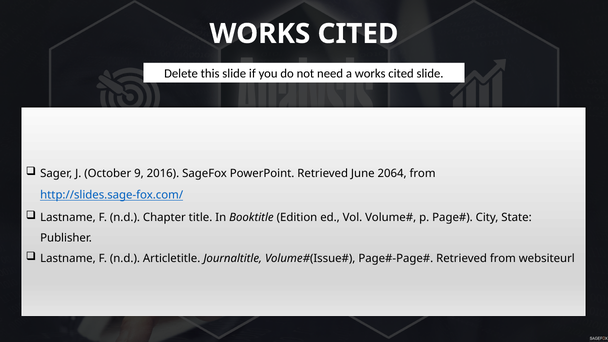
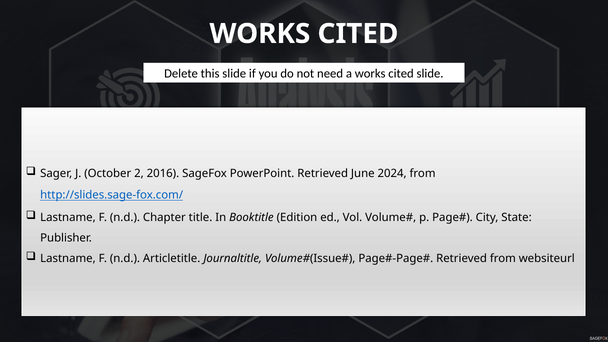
9: 9 -> 2 (139, 174)
2064: 2064 -> 2024 (392, 174)
